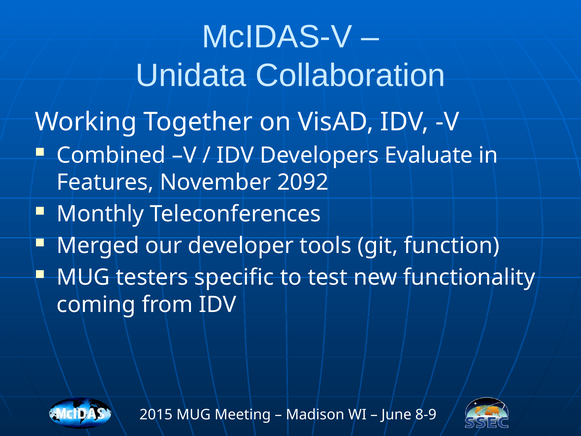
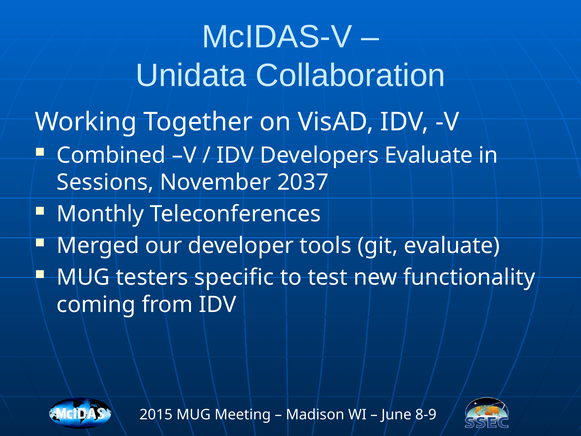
Features: Features -> Sessions (105, 182)
2092: 2092 -> 2037 (303, 182)
git function: function -> evaluate (452, 246)
